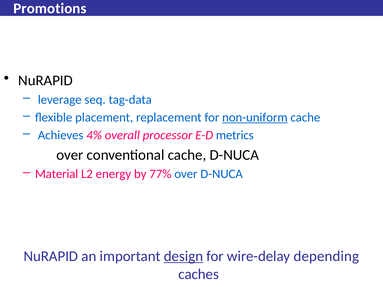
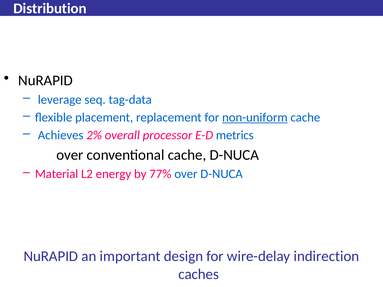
Promotions: Promotions -> Distribution (50, 8)
4%: 4% -> 2% (94, 135)
design underline: present -> none (183, 256)
depending: depending -> indirection (326, 256)
